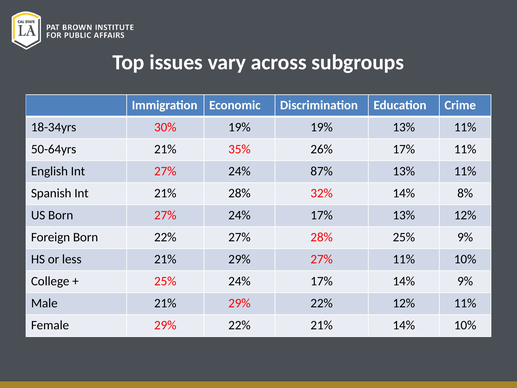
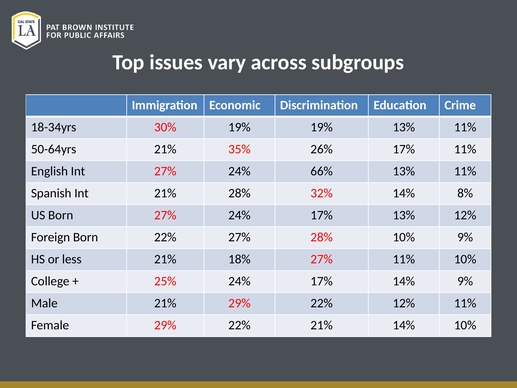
87%: 87% -> 66% (322, 171)
28% 25%: 25% -> 10% (404, 237)
less 21% 29%: 29% -> 18% (239, 259)
